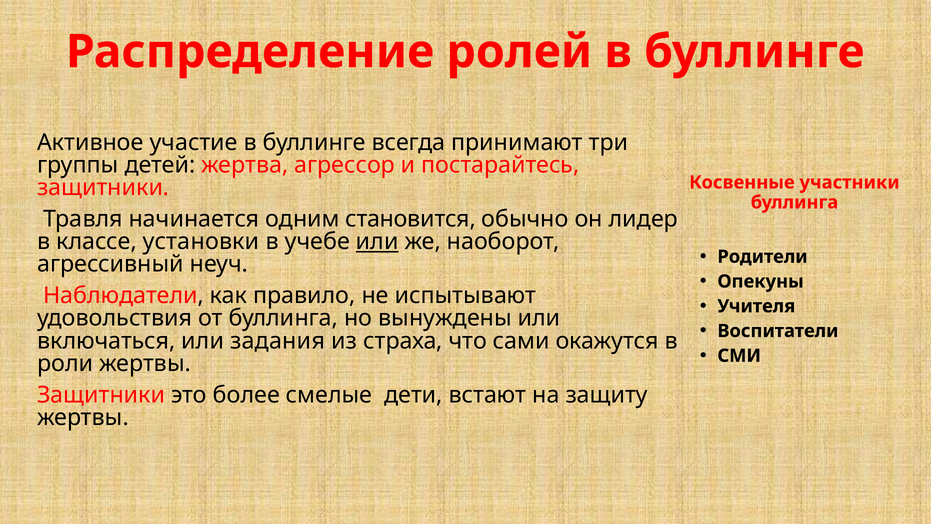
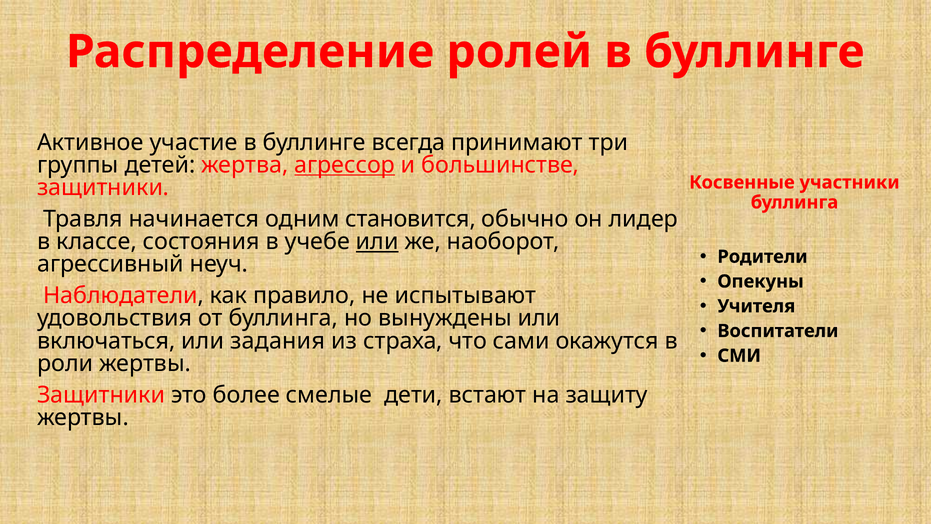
агрессор underline: none -> present (345, 165)
постарайтесь: постарайтесь -> большинстве (500, 165)
установки: установки -> состояния (201, 241)
